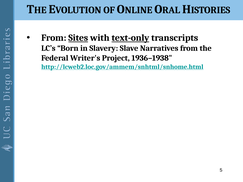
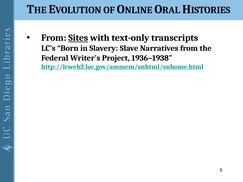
text-only underline: present -> none (130, 38)
